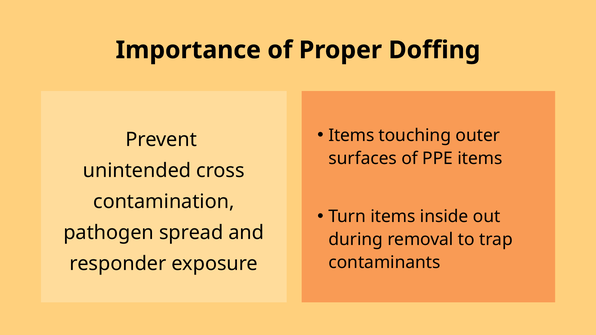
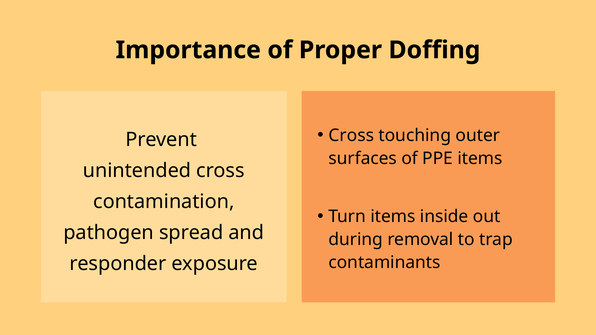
Items: Items -> Cross (351, 135)
